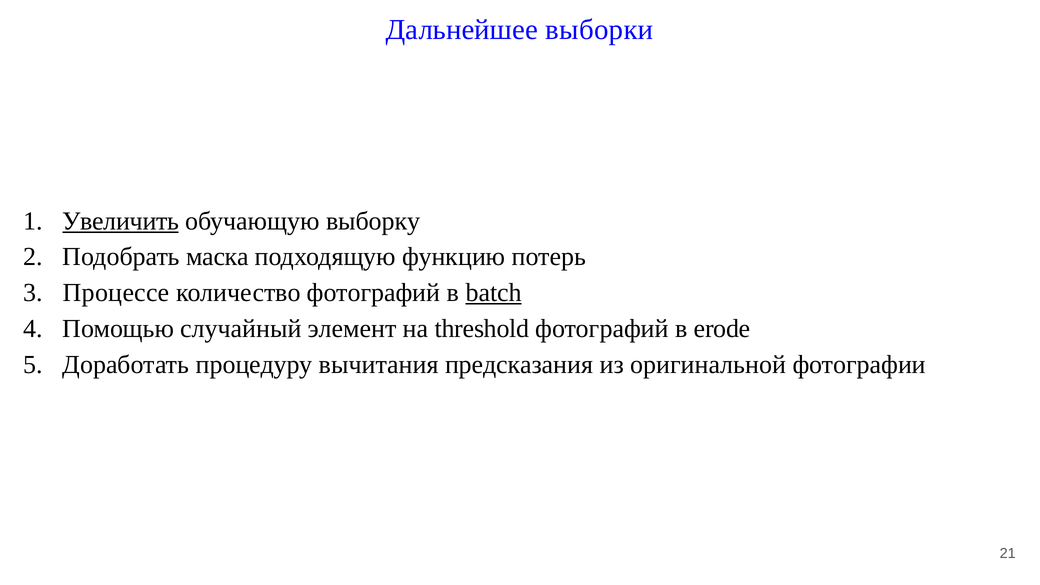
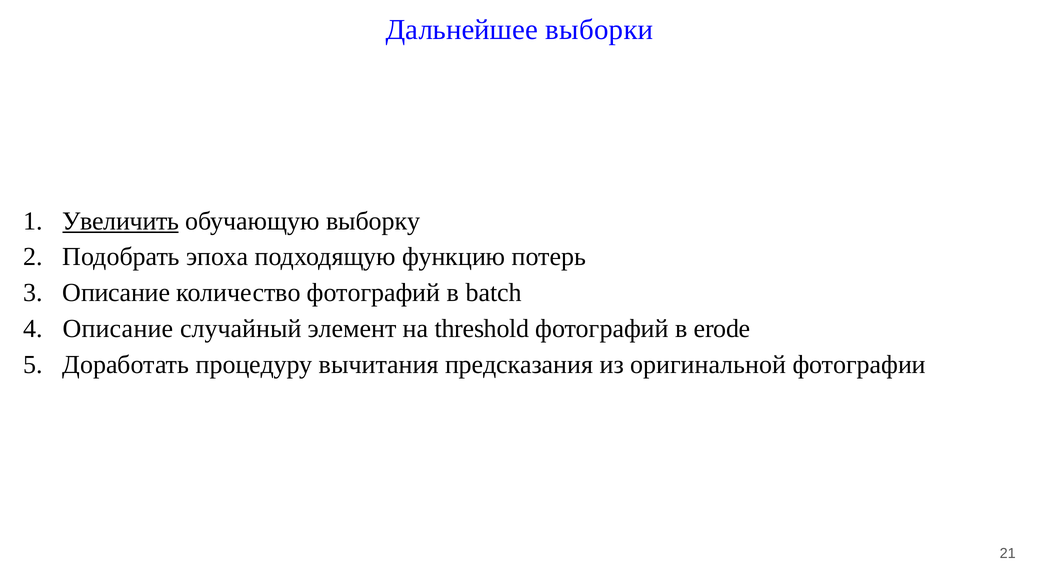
маска: маска -> эпоха (217, 257)
Процессе: Процессе -> Описание (116, 293)
batch underline: present -> none (494, 293)
Помощью: Помощью -> Описание (118, 329)
